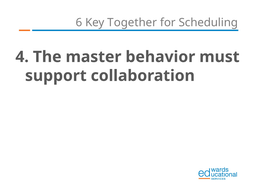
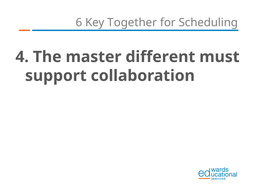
behavior: behavior -> different (160, 57)
